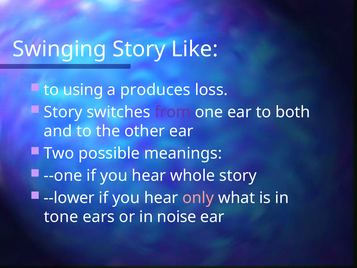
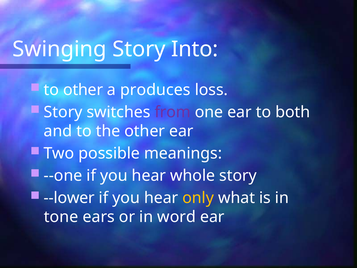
Like: Like -> Into (195, 49)
to using: using -> other (83, 90)
only colour: pink -> yellow (198, 198)
noise: noise -> word (177, 217)
